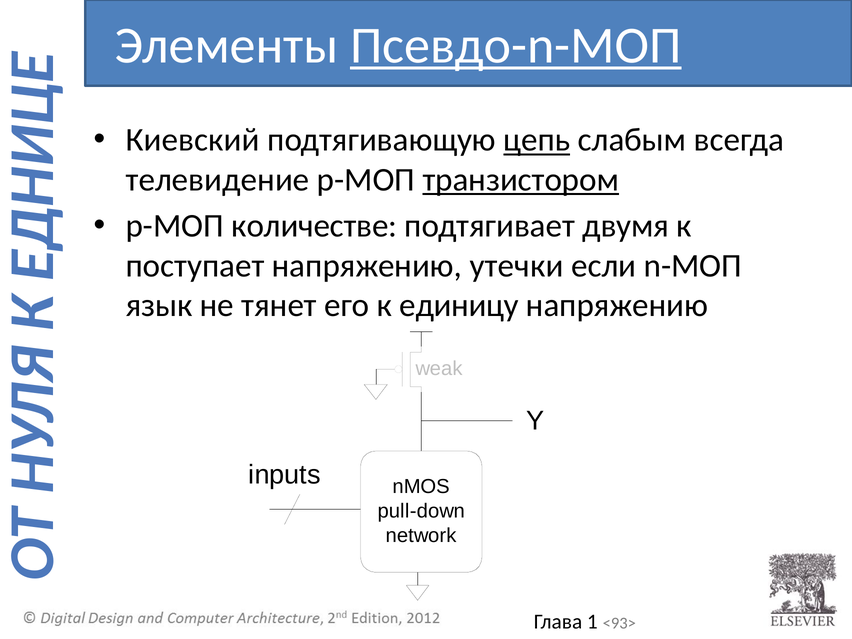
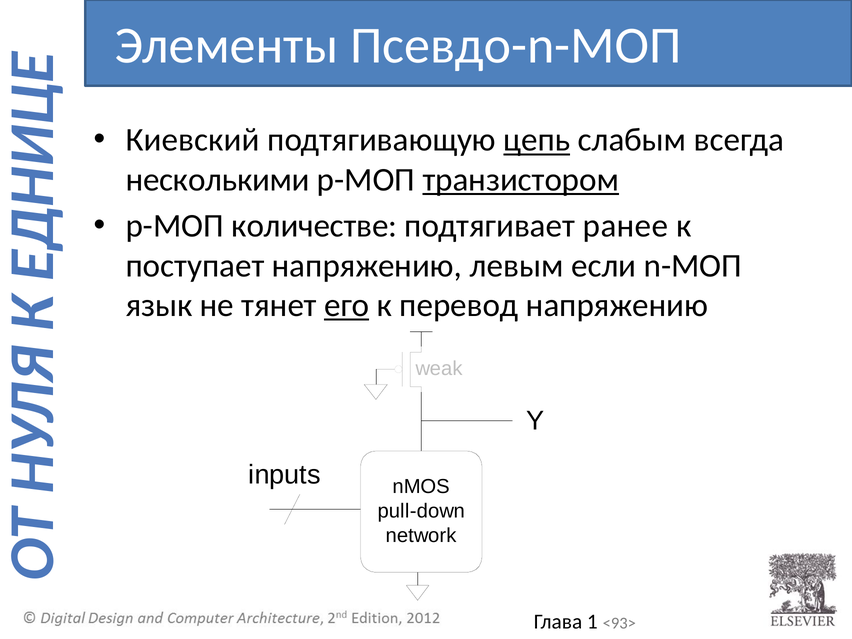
Псевдо-n-МОП underline: present -> none (516, 45)
телевидение: телевидение -> несколькими (218, 180)
двумя: двумя -> ранее (626, 226)
утечки: утечки -> левым (517, 266)
его underline: none -> present (347, 305)
единицу: единицу -> перевод (459, 305)
